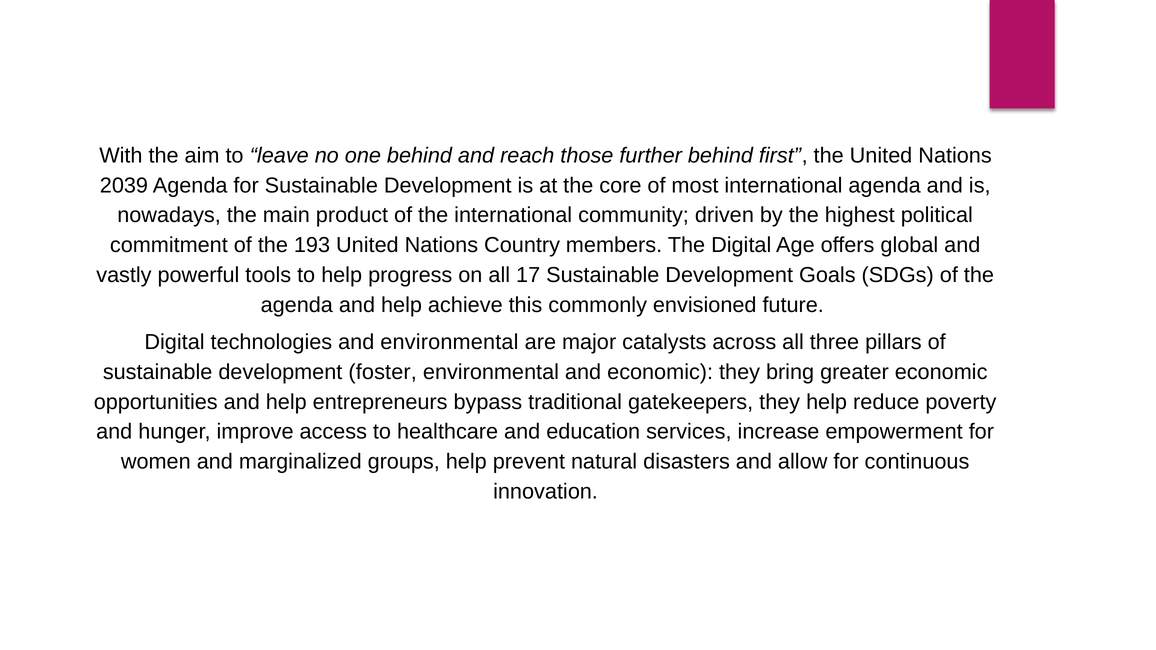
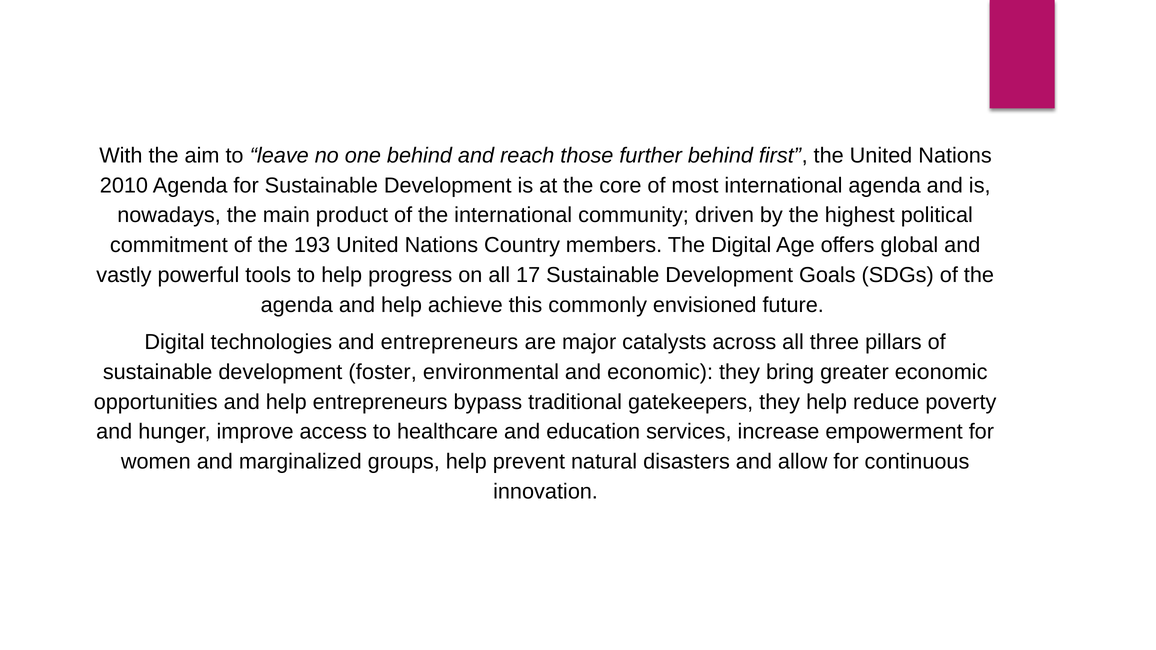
2039: 2039 -> 2010 (124, 185)
and environmental: environmental -> entrepreneurs (449, 342)
